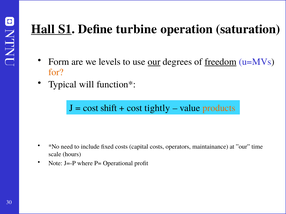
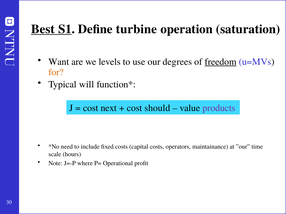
Hall: Hall -> Best (43, 29)
Form: Form -> Want (59, 62)
our underline: present -> none (154, 62)
shift: shift -> next (109, 108)
tightly: tightly -> should (157, 108)
products colour: orange -> purple (219, 108)
